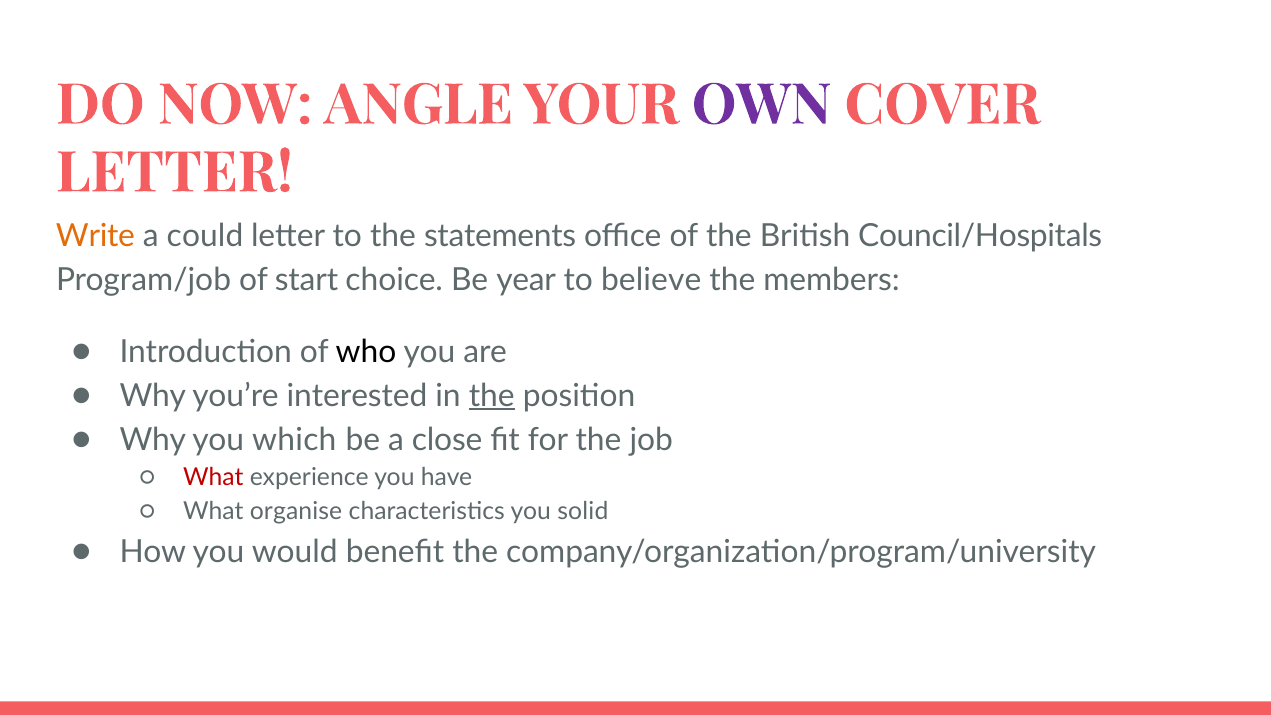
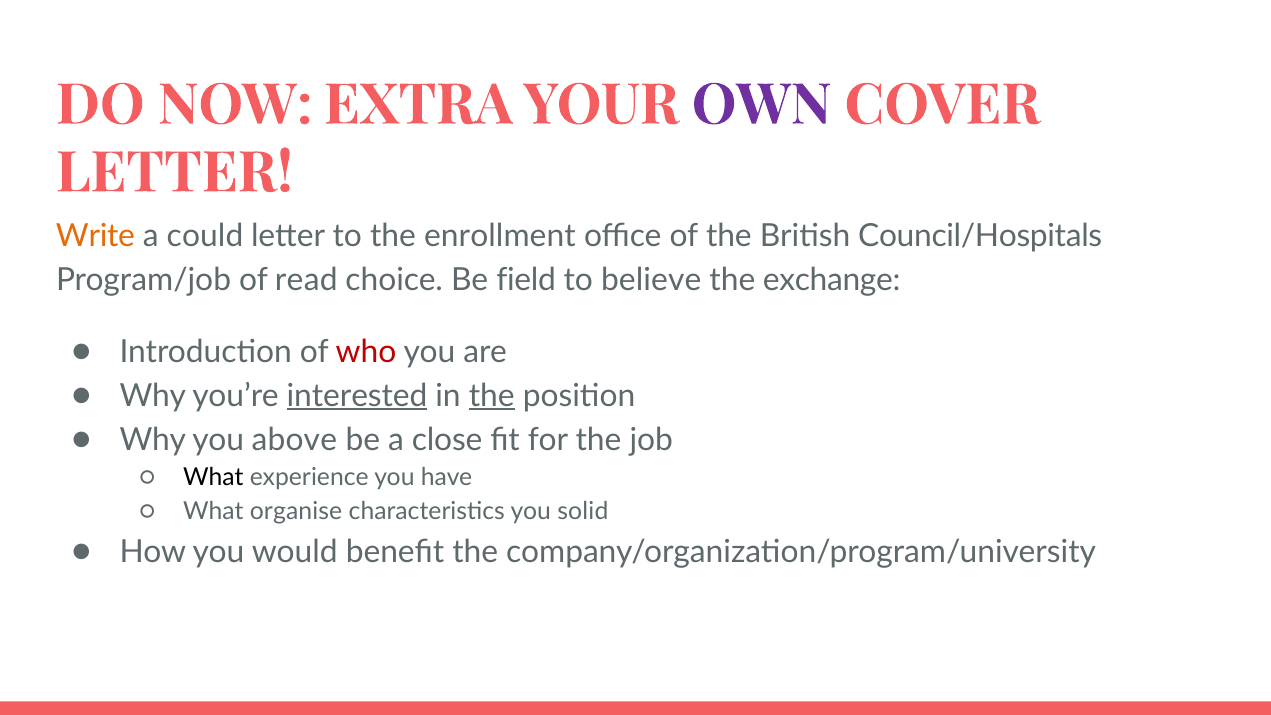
ANGLE: ANGLE -> EXTRA (418, 105)
statements: statements -> enrollment (500, 236)
start: start -> read (306, 280)
year: year -> field (526, 280)
members: members -> exchange (832, 280)
who colour: black -> red (366, 352)
interested underline: none -> present (357, 396)
which: which -> above (294, 440)
What colour: red -> black (213, 477)
